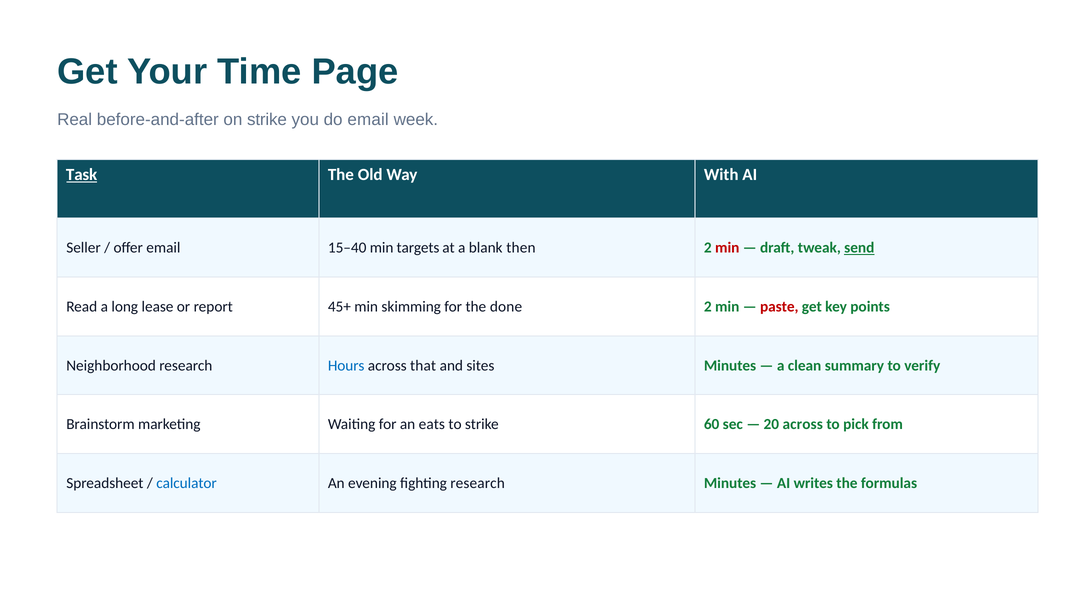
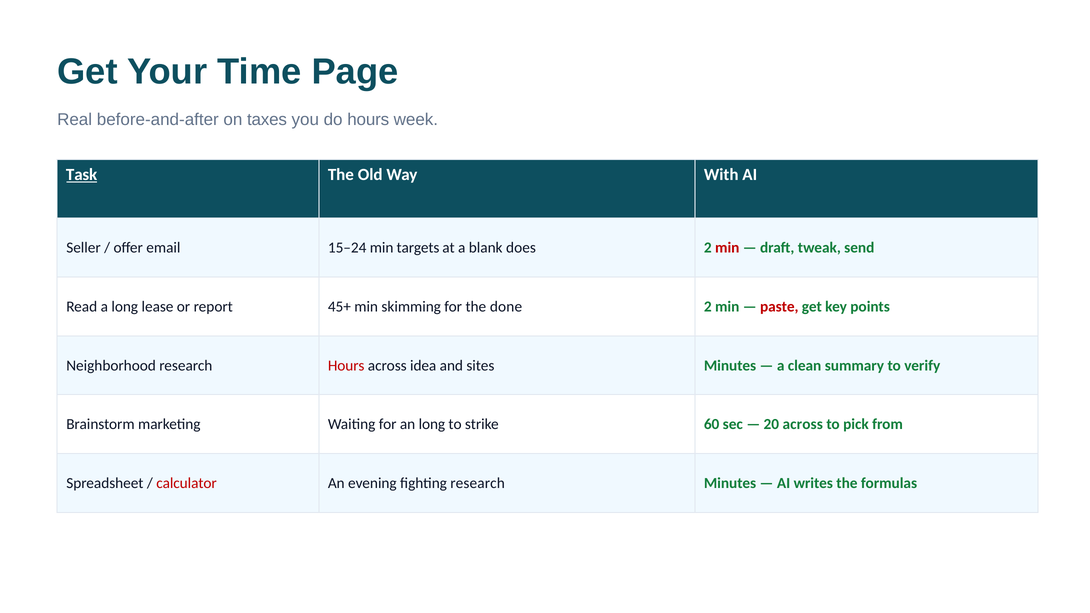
on strike: strike -> taxes (267, 120)
do email: email -> hours (368, 120)
15–40: 15–40 -> 15–24 (347, 248)
then: then -> does (521, 248)
send underline: present -> none (859, 248)
Hours colour: blue -> red (346, 366)
that: that -> idea (423, 366)
an eats: eats -> long (432, 424)
calculator colour: blue -> red (187, 483)
